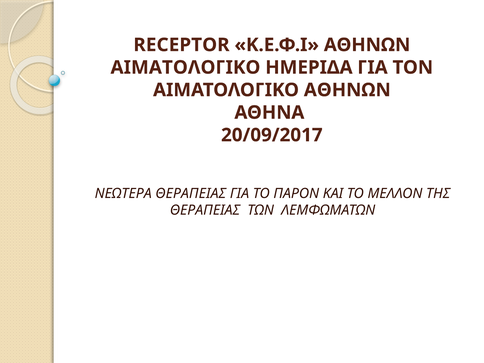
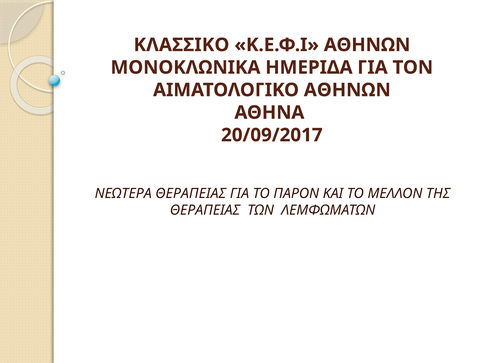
RECEPTOR: RECEPTOR -> ΚΛΑΣΣΙΚΟ (181, 45)
ΑΙΜΑΤΟΛΟΓΙΚΟ: ΑΙΜΑΤΟΛΟΓΙΚΟ -> ΜΟΝΟΚΛΩΝΙΚΑ (185, 67)
